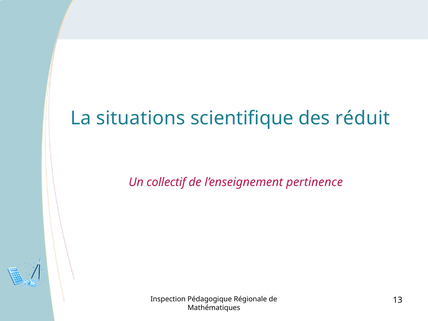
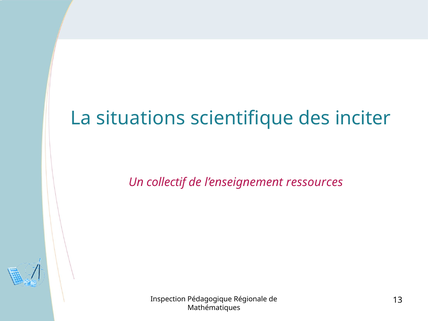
réduit: réduit -> inciter (363, 118)
pertinence: pertinence -> ressources (315, 182)
